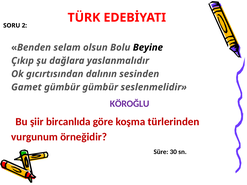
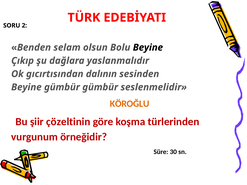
Gamet: Gamet -> Beyine (26, 87)
KÖROĞLU colour: purple -> orange (130, 104)
bircanlıda: bircanlıda -> çözeltinin (68, 122)
